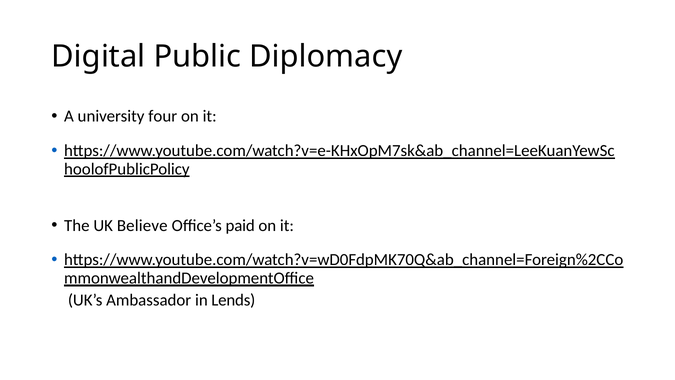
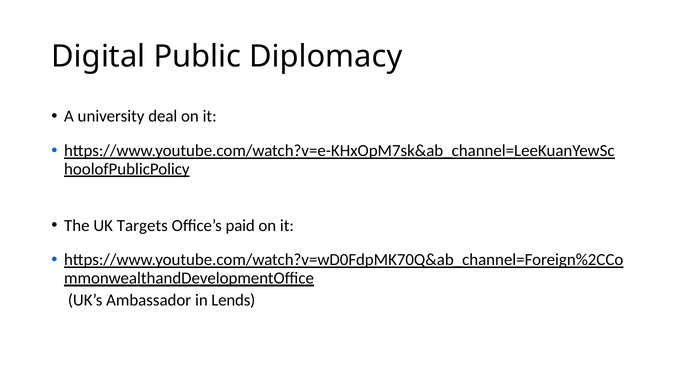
four: four -> deal (163, 116)
Believe: Believe -> Targets (142, 225)
